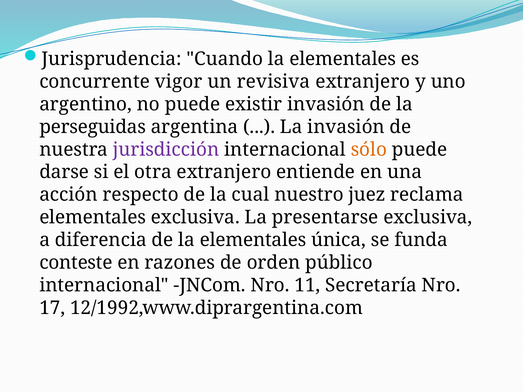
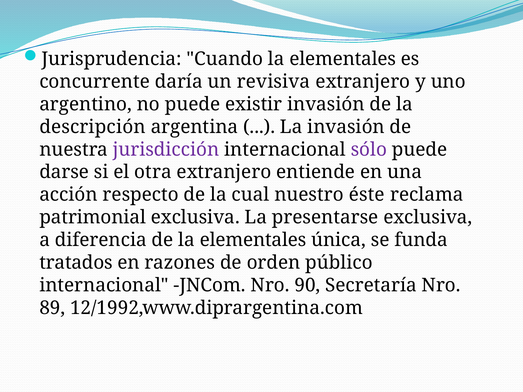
vigor: vigor -> daría (179, 82)
perseguidas: perseguidas -> descripción (92, 127)
sólo colour: orange -> purple (369, 150)
juez: juez -> éste (367, 195)
elementales: elementales -> patrimonial (93, 218)
conteste: conteste -> tratados (76, 263)
11: 11 -> 90 (307, 285)
17: 17 -> 89 (52, 308)
